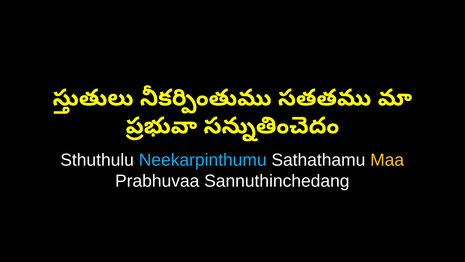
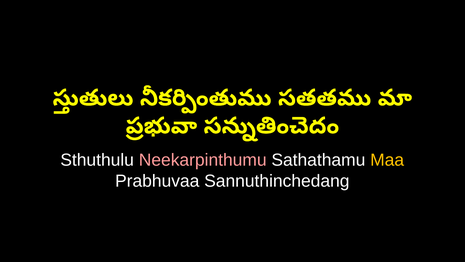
Neekarpinthumu colour: light blue -> pink (203, 160)
